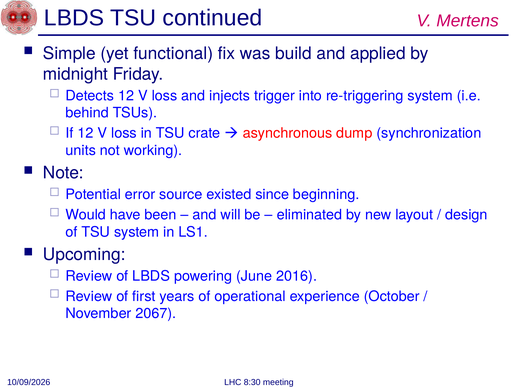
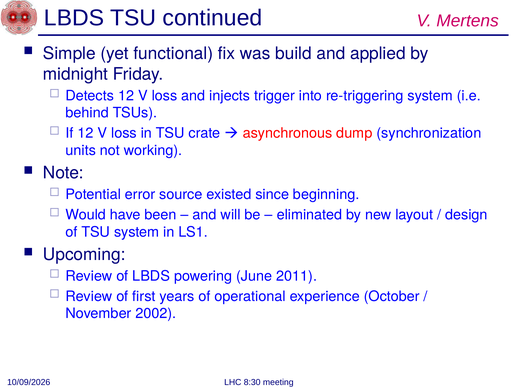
2016: 2016 -> 2011 (297, 277)
2067: 2067 -> 2002 (156, 314)
